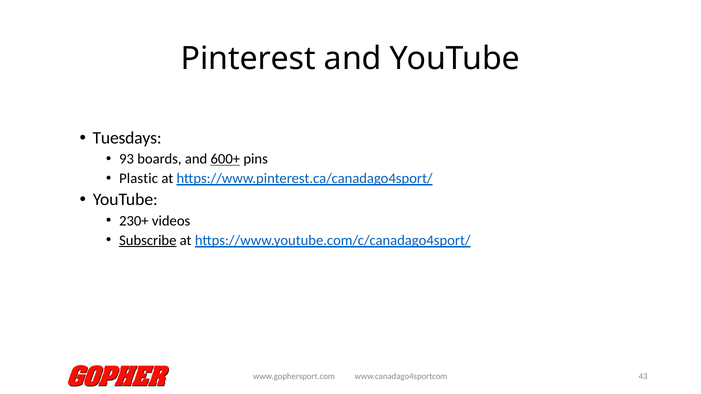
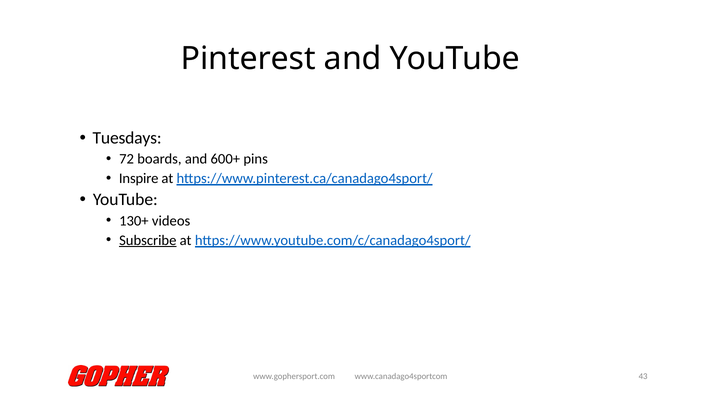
93: 93 -> 72 (127, 159)
600+ underline: present -> none (225, 159)
Plastic: Plastic -> Inspire (139, 179)
230+: 230+ -> 130+ (134, 221)
